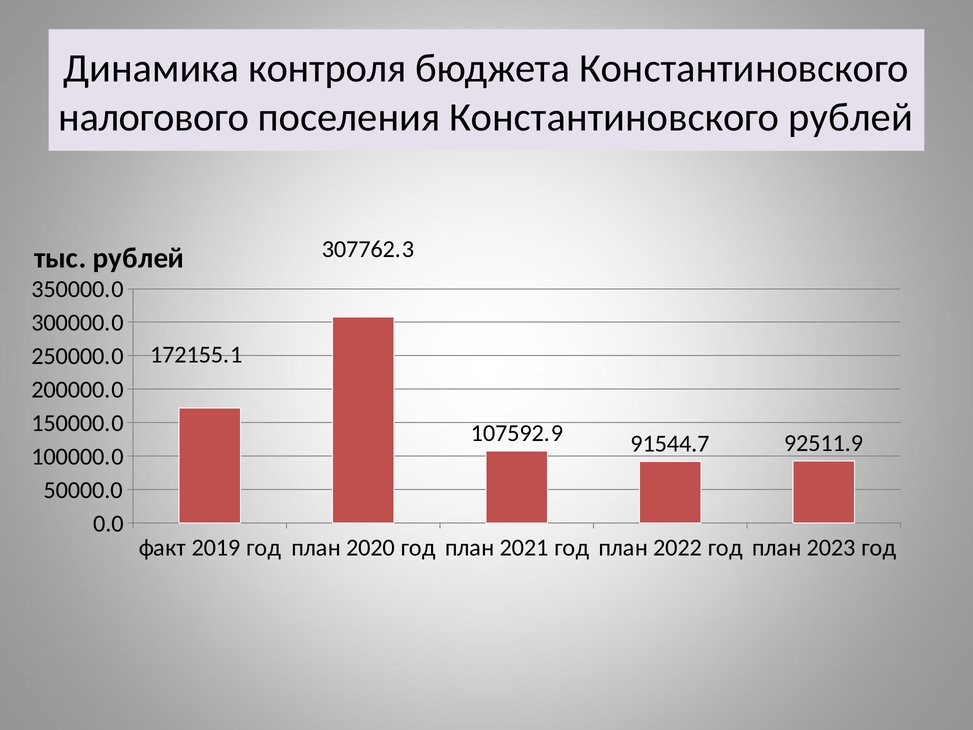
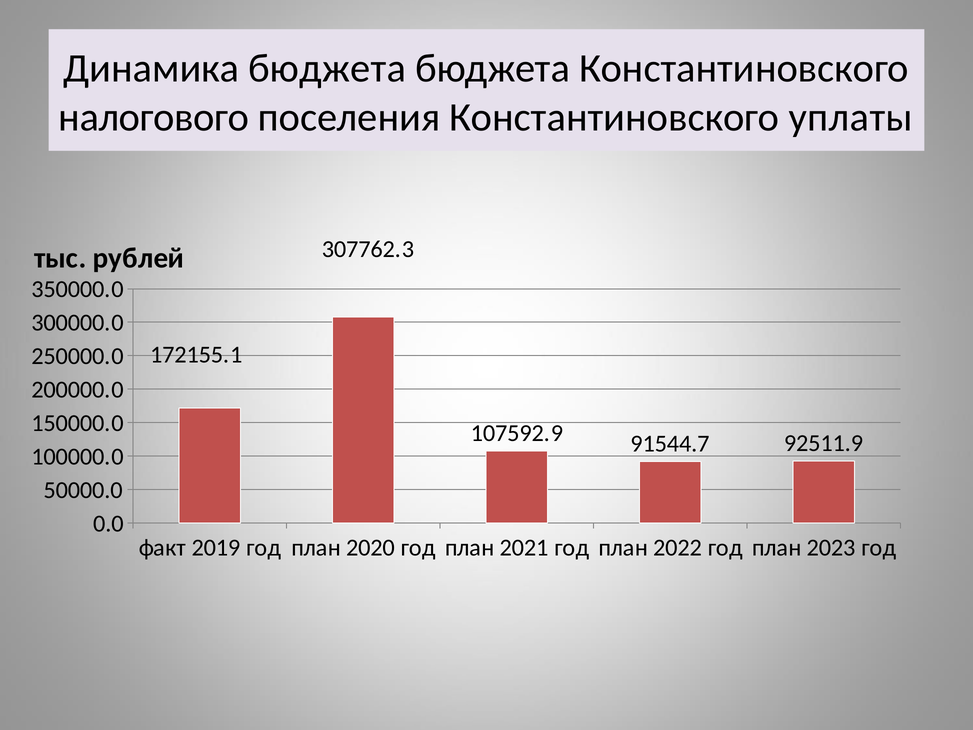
Динамика контроля: контроля -> бюджета (327, 69)
Константиновского рублей: рублей -> уплаты (851, 117)
